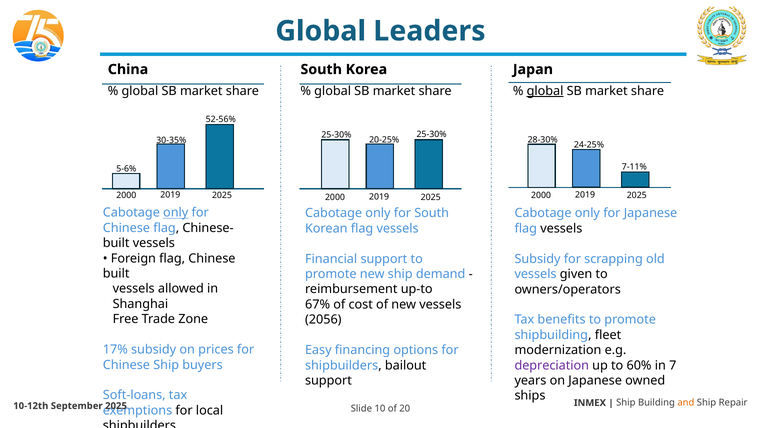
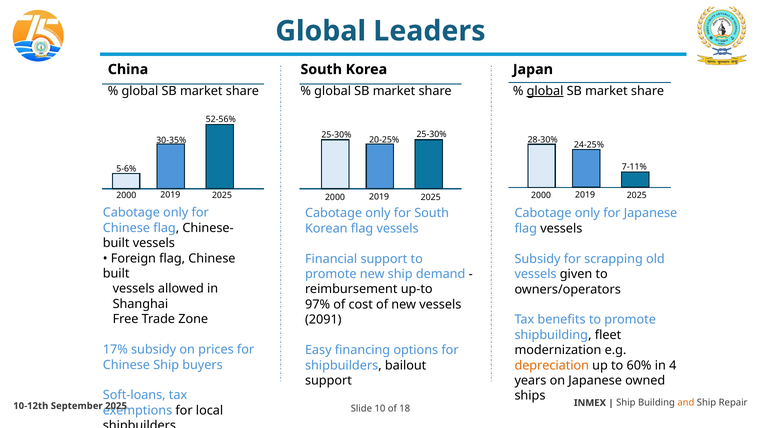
only underline: present -> none (176, 213)
67%: 67% -> 97% (318, 305)
2056: 2056 -> 2091 (323, 320)
depreciation colour: purple -> orange (552, 365)
7: 7 -> 4 (673, 365)
20: 20 -> 18 (405, 409)
